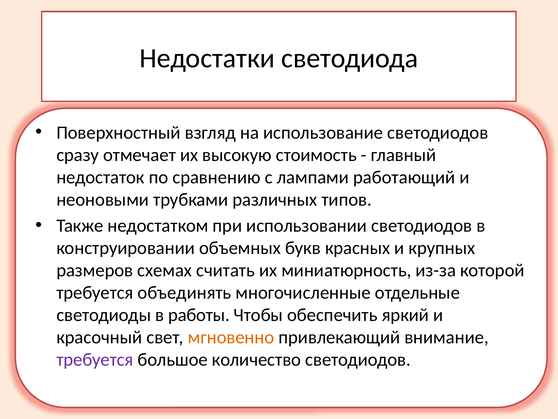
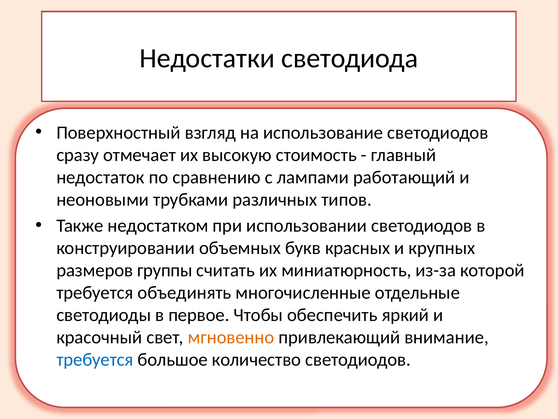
схемах: схемах -> группы (165, 270)
работы: работы -> первое (199, 315)
требуется colour: purple -> blue (95, 359)
